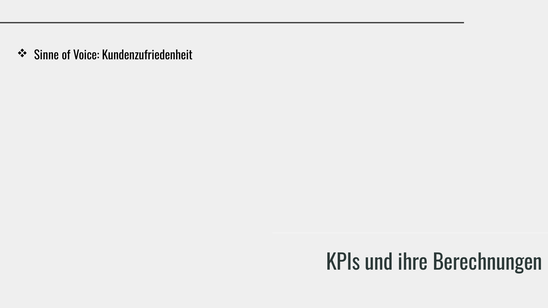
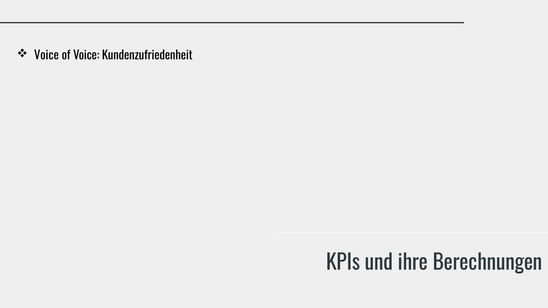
Sinne: Sinne -> Voice (46, 56)
